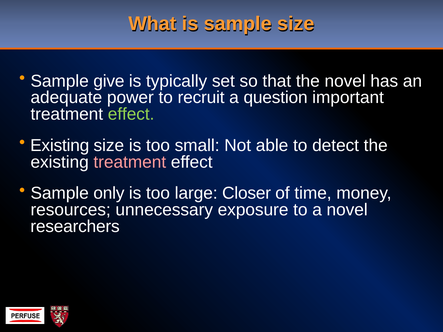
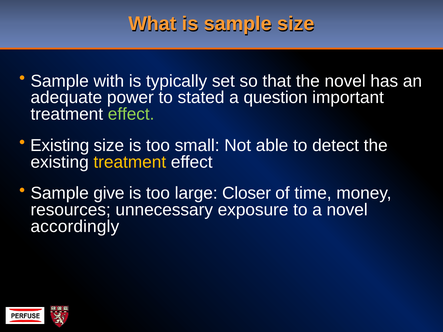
give: give -> with (109, 81)
recruit: recruit -> stated (201, 98)
treatment colour: pink -> yellow (130, 162)
only: only -> give (109, 193)
researchers: researchers -> accordingly (75, 227)
